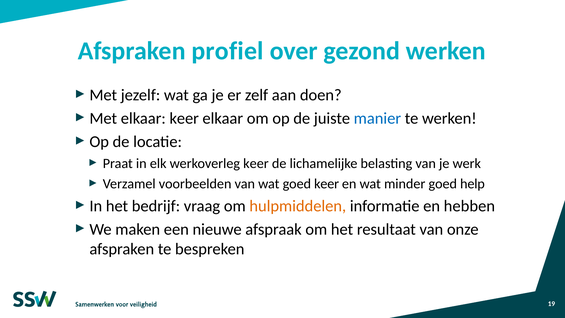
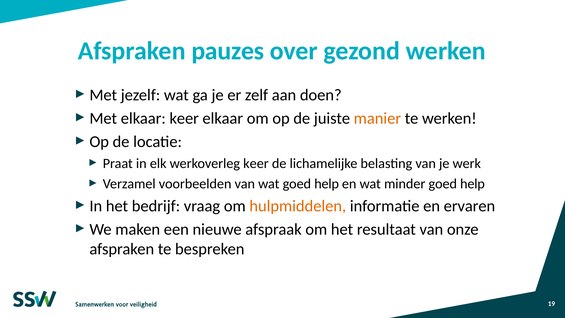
profiel: profiel -> pauzes (228, 51)
manier colour: blue -> orange (377, 118)
wat goed keer: keer -> help (327, 184)
hebben: hebben -> ervaren (469, 206)
